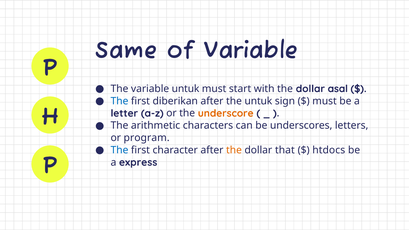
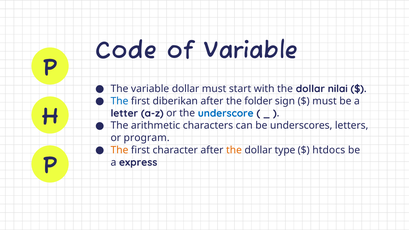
Same: Same -> Code (126, 50)
variable untuk: untuk -> dollar (186, 89)
asal: asal -> nilai (338, 89)
the untuk: untuk -> folder (258, 101)
underscore colour: orange -> blue (226, 113)
The colour: blue -> orange (119, 150)
that: that -> type (285, 150)
